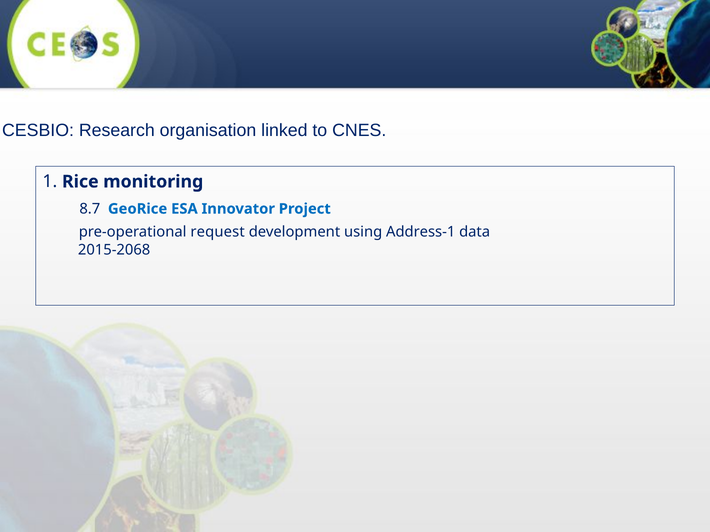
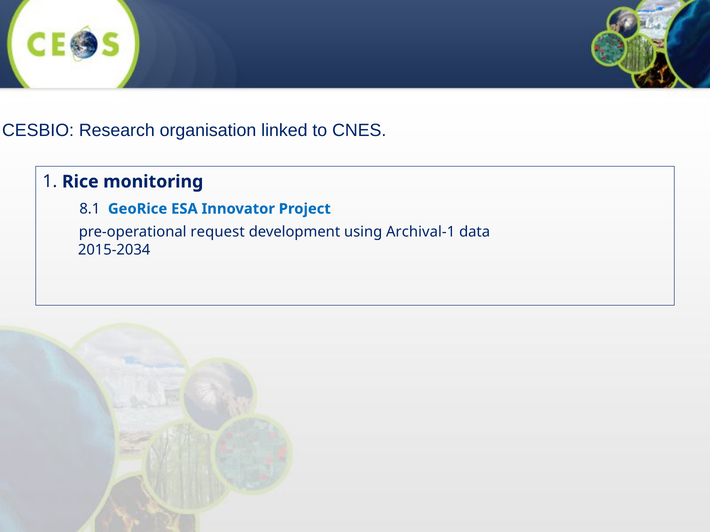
8.7: 8.7 -> 8.1 (90, 209)
Address-1: Address-1 -> Archival-1 (421, 232)
2015-2068: 2015-2068 -> 2015-2034 (114, 250)
